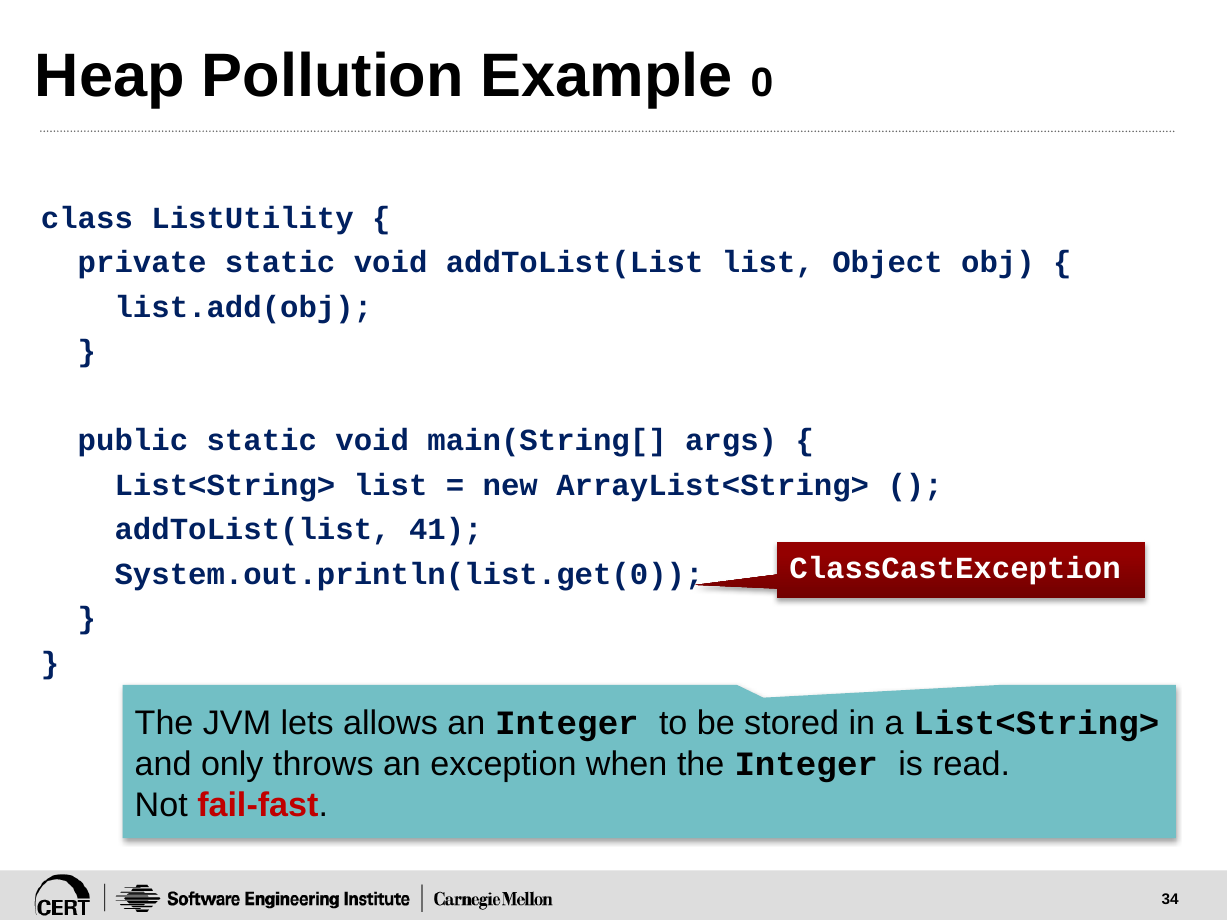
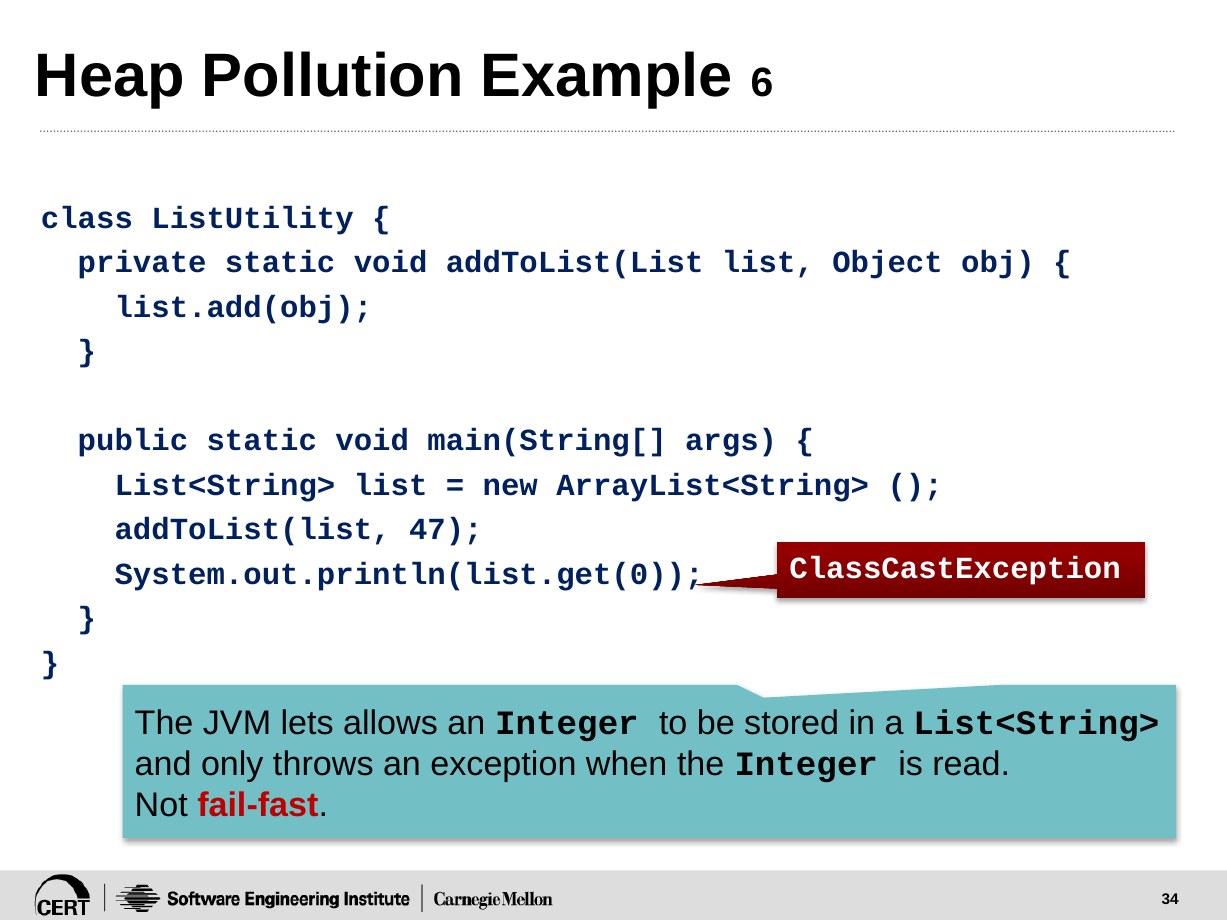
0: 0 -> 6 (762, 83)
41: 41 -> 47 (446, 530)
